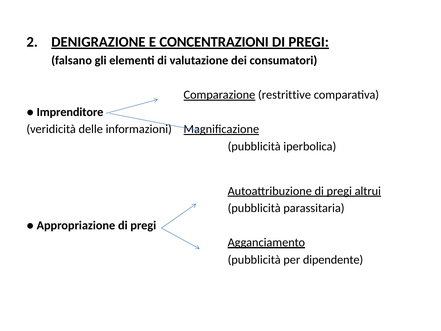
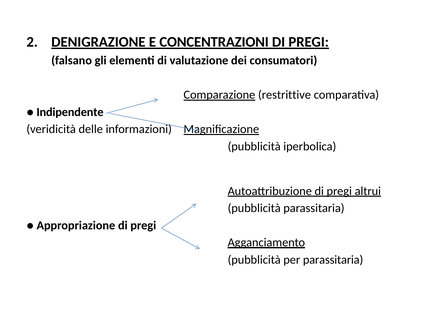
Imprenditore: Imprenditore -> Indipendente (70, 112)
per dipendente: dipendente -> parassitaria (333, 259)
